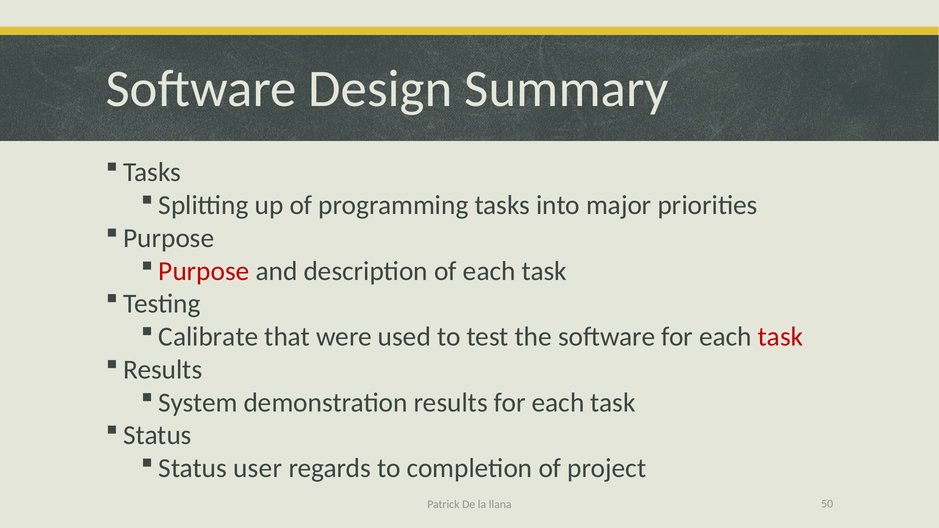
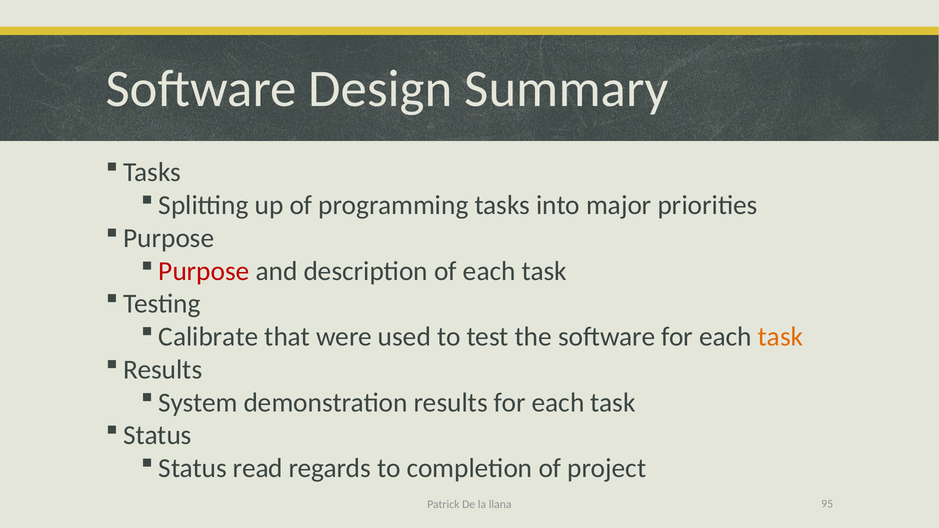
task colour: red -> orange (780, 337)
user: user -> read (258, 468)
50: 50 -> 95 (827, 504)
